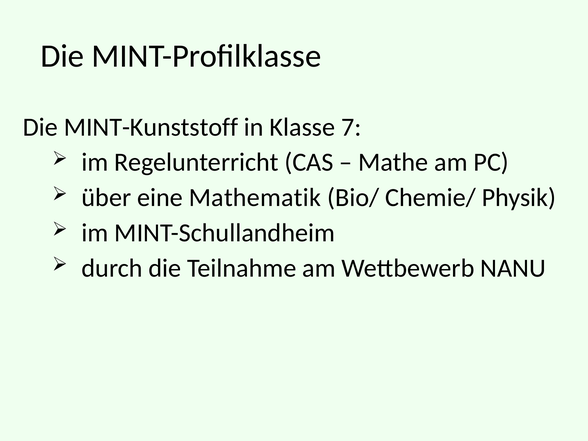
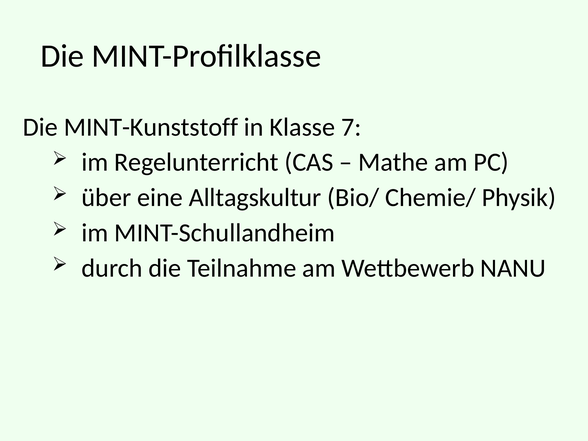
Mathematik: Mathematik -> Alltagskultur (255, 198)
